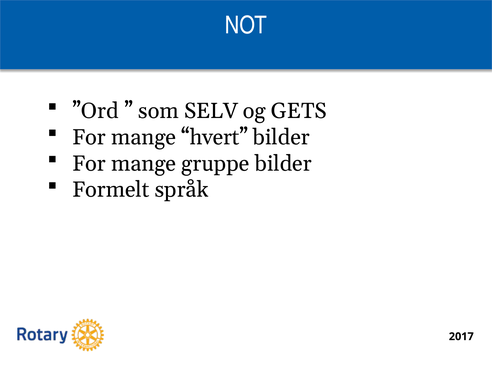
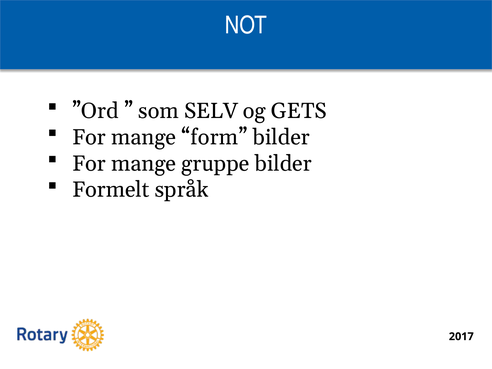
hvert: hvert -> form (214, 137)
